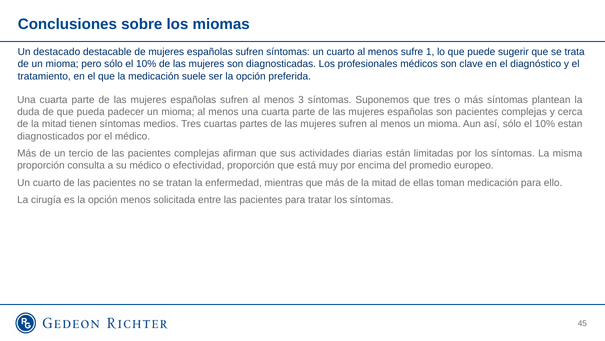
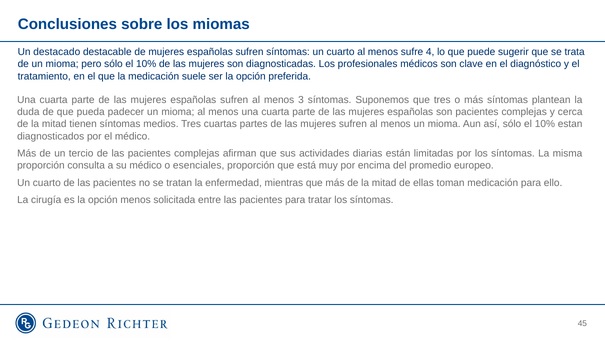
1: 1 -> 4 (430, 52)
efectividad: efectividad -> esenciales (199, 165)
